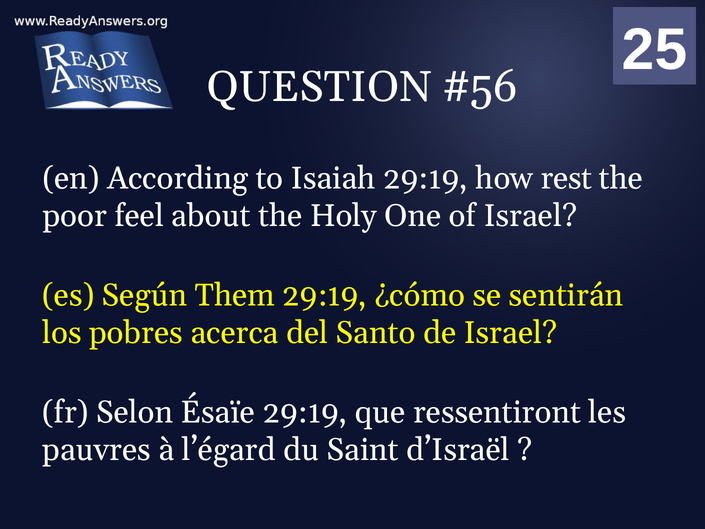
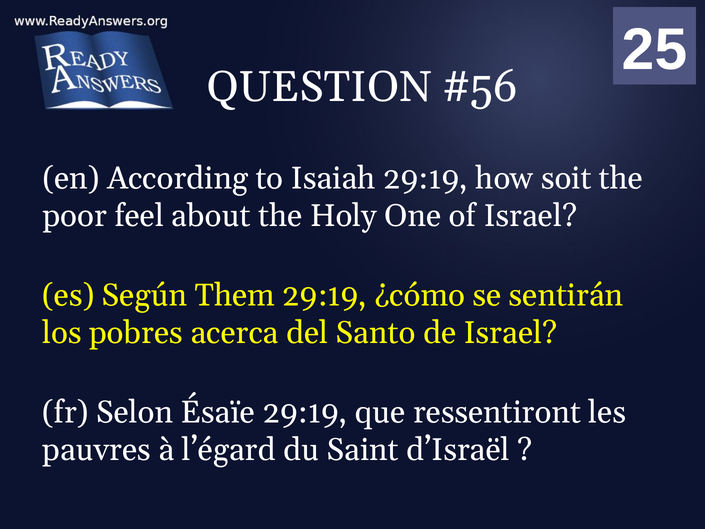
rest: rest -> soit (566, 178)
